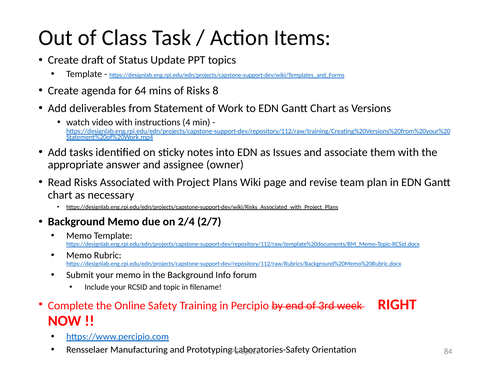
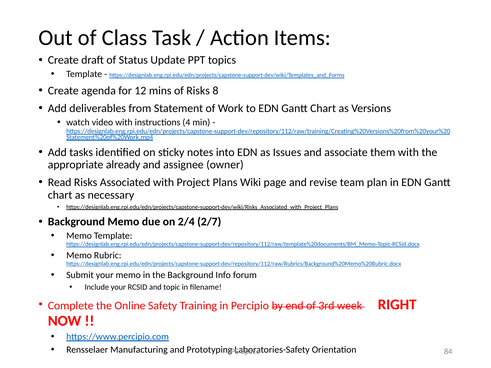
64: 64 -> 12 (140, 91)
answer: answer -> already (123, 165)
